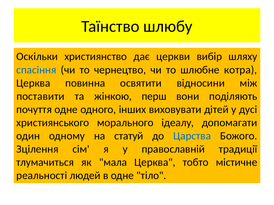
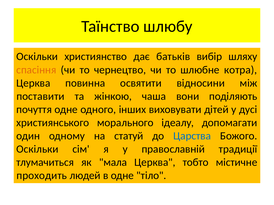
церкви: церкви -> батьків (173, 57)
спасіння colour: blue -> orange (36, 70)
перш: перш -> чаша (154, 96)
Зцілення: Зцілення -> Оскільки (37, 149)
реальності: реальності -> проходить (42, 176)
